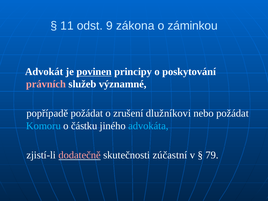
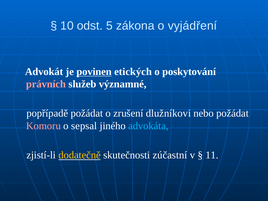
11: 11 -> 10 (67, 26)
9: 9 -> 5 (109, 26)
záminkou: záminkou -> vyjádření (192, 26)
principy: principy -> etických (133, 72)
Komoru colour: light blue -> pink (43, 126)
částku: částku -> sepsal (84, 126)
dodatečně colour: pink -> yellow (80, 155)
79: 79 -> 11 (212, 155)
